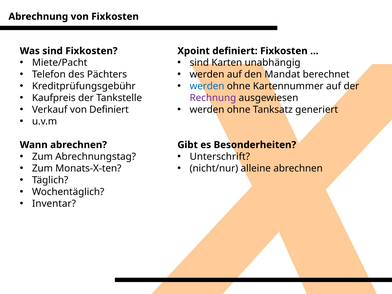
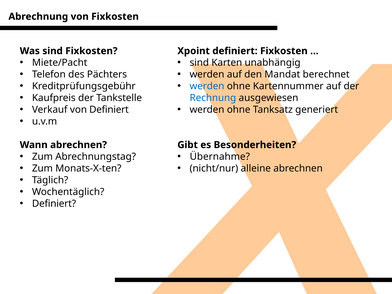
Rechnung colour: purple -> blue (213, 98)
Unterschrift: Unterschrift -> Übernahme (220, 157)
Inventar: Inventar -> Definiert (54, 204)
